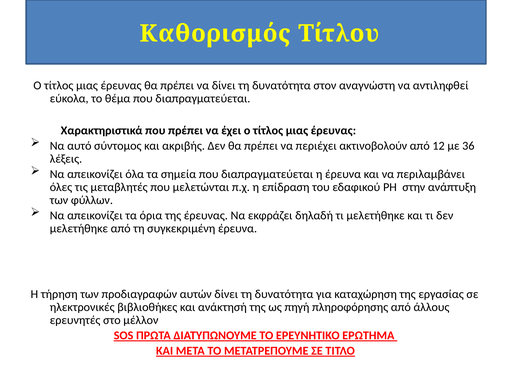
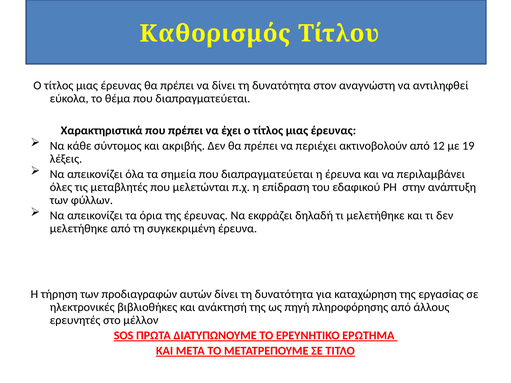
αυτό: αυτό -> κάθε (79, 146)
36: 36 -> 19 (468, 146)
